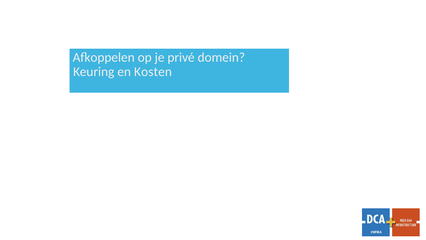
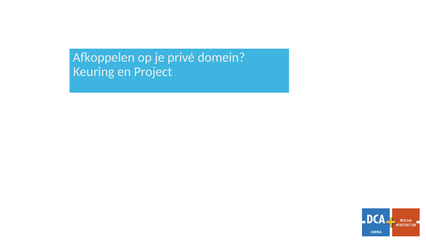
Kosten: Kosten -> Project (153, 72)
